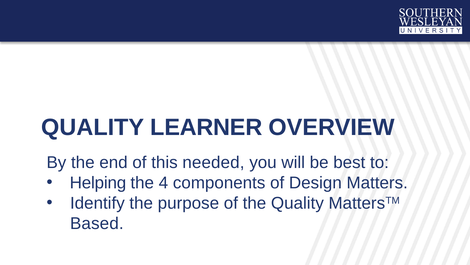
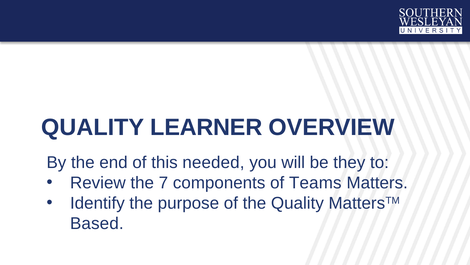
best: best -> they (349, 162)
Helping: Helping -> Review (98, 182)
4: 4 -> 7 (163, 182)
Design: Design -> Teams (315, 182)
